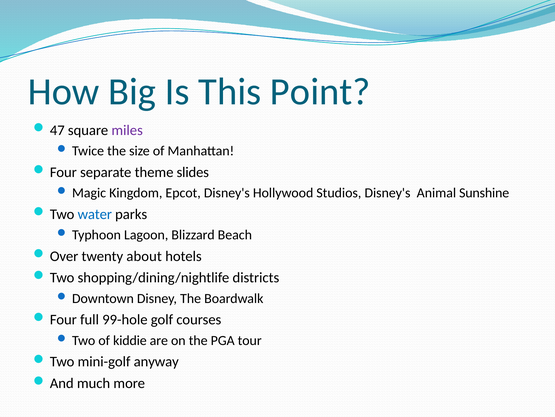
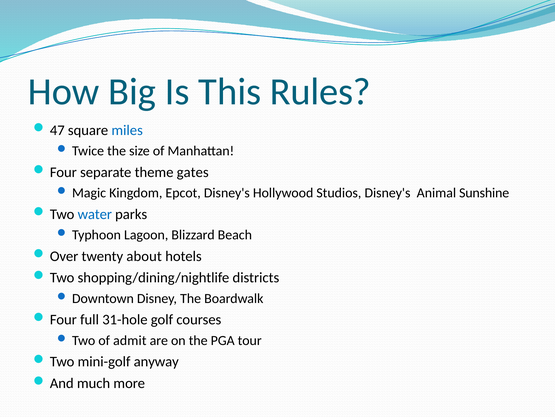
Point: Point -> Rules (320, 92)
miles colour: purple -> blue (127, 130)
slides: slides -> gates (193, 172)
99-hole: 99-hole -> 31-hole (125, 319)
kiddie: kiddie -> admit (130, 340)
